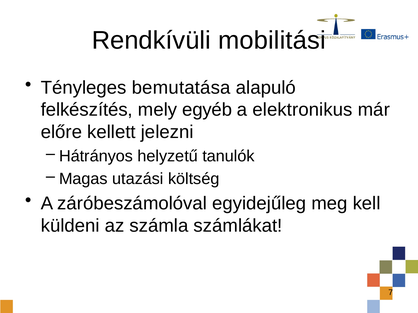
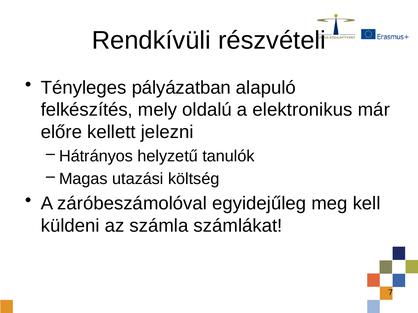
mobilitási: mobilitási -> részvételi (272, 40)
bemutatása: bemutatása -> pályázatban (181, 88)
egyéb: egyéb -> oldalú (207, 110)
